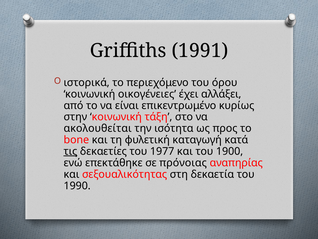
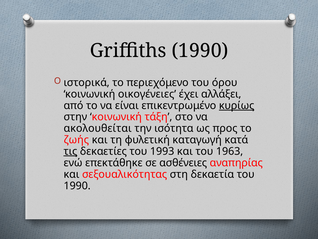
Griffiths 1991: 1991 -> 1990 (200, 51)
κυρίως underline: none -> present (237, 105)
bone: bone -> ζωής (76, 140)
1977: 1977 -> 1993 (162, 151)
1900: 1900 -> 1963 (230, 151)
πρόνοιας: πρόνοιας -> ασθένειες (183, 162)
